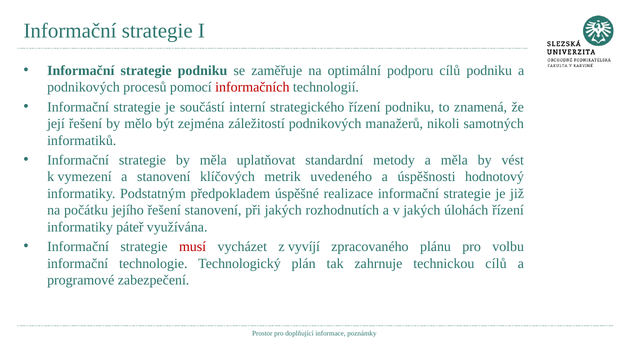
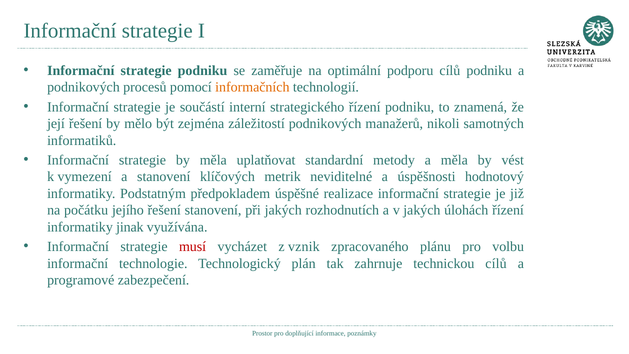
informačních colour: red -> orange (252, 87)
uvedeného: uvedeného -> neviditelné (341, 177)
páteř: páteř -> jinak (130, 227)
vyvíjí: vyvíjí -> vznik (304, 247)
